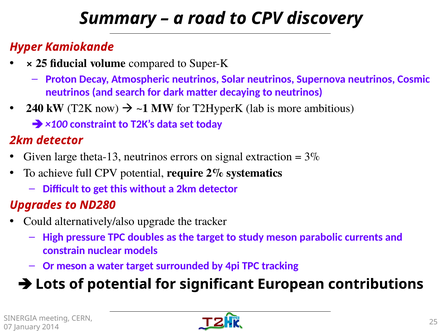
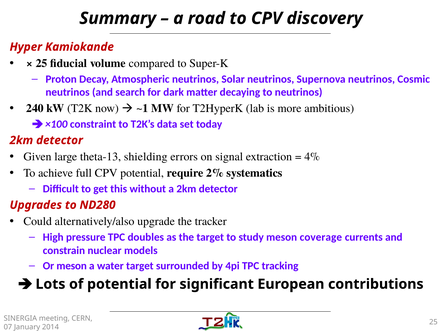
theta-13 neutrinos: neutrinos -> shielding (146, 157)
3%: 3% -> 4% (312, 157)
parabolic: parabolic -> coverage (321, 238)
